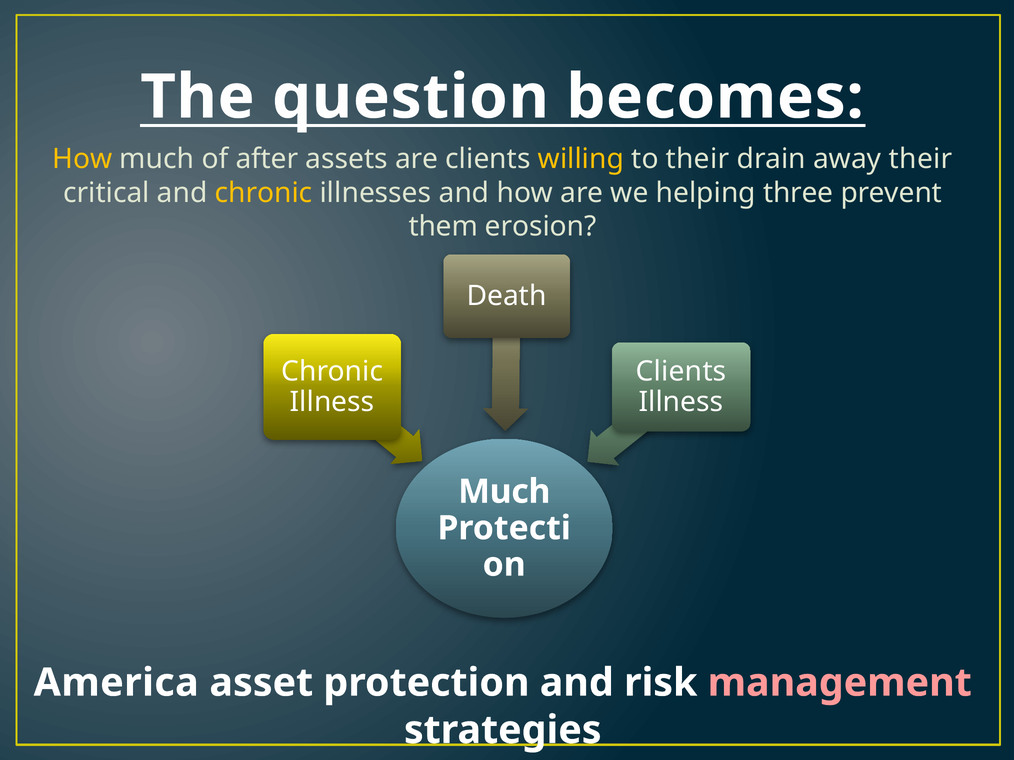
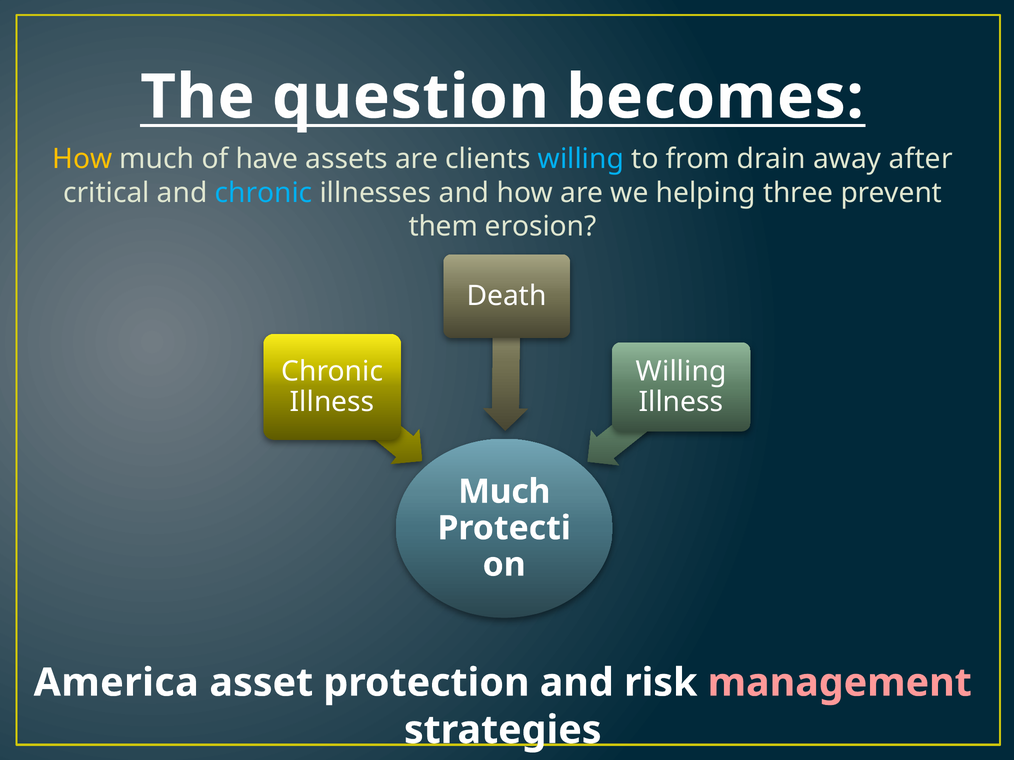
after: after -> have (267, 159)
willing colour: yellow -> light blue (581, 159)
to their: their -> from (698, 159)
away their: their -> after (921, 159)
chronic colour: yellow -> light blue (264, 193)
Clients: Clients -> Willing (681, 372)
